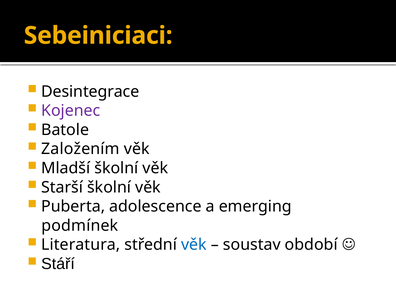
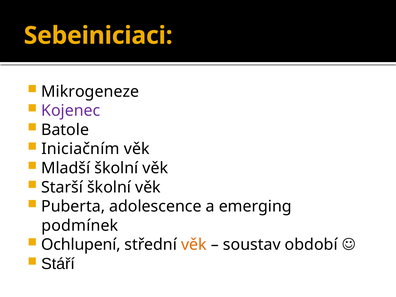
Desintegrace: Desintegrace -> Mikrogeneze (90, 92)
Založením: Založením -> Iniciačním (80, 149)
Literatura: Literatura -> Ochlupení (81, 245)
věk colour: blue -> orange (194, 245)
